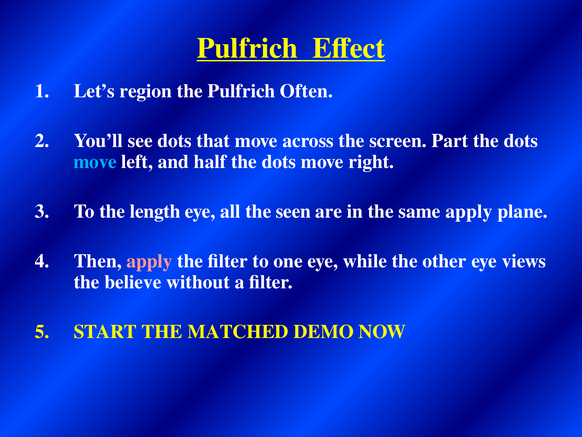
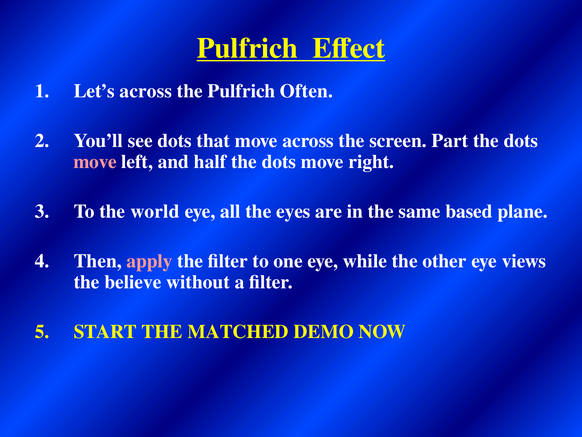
Let’s region: region -> across (146, 91)
move colour: light blue -> pink (95, 161)
length: length -> world (155, 211)
seen: seen -> eyes (293, 211)
same apply: apply -> based (469, 211)
